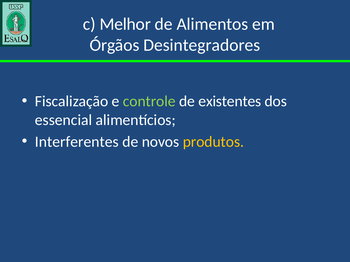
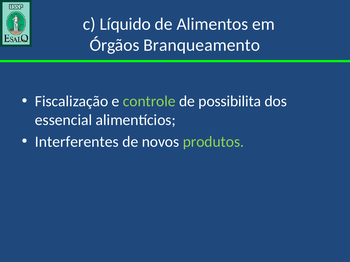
Melhor: Melhor -> Líquido (125, 24)
Desintegradores: Desintegradores -> Branqueamento (202, 45)
existentes: existentes -> possibilita (230, 101)
produtos colour: yellow -> light green (213, 142)
